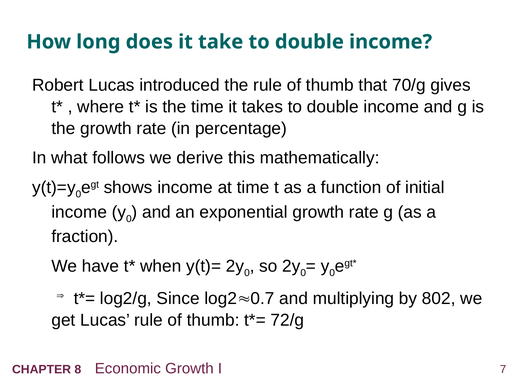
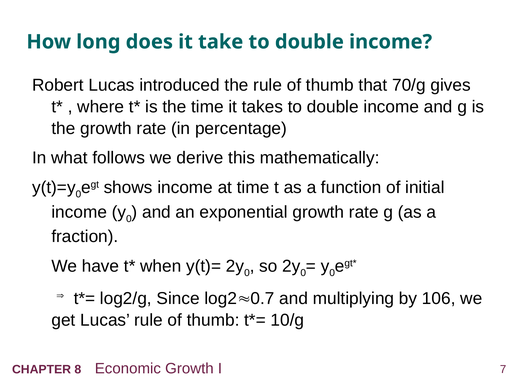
802: 802 -> 106 (439, 299)
72/g: 72/g -> 10/g (287, 321)
